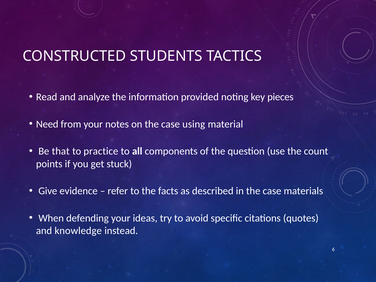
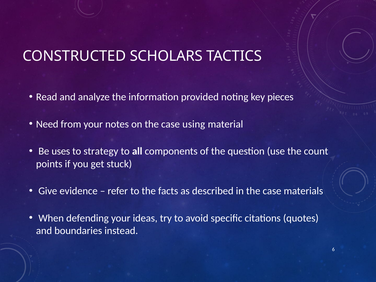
STUDENTS: STUDENTS -> SCHOLARS (166, 56)
that: that -> uses (61, 151)
practice: practice -> strategy (101, 151)
knowledge: knowledge -> boundaries (78, 231)
